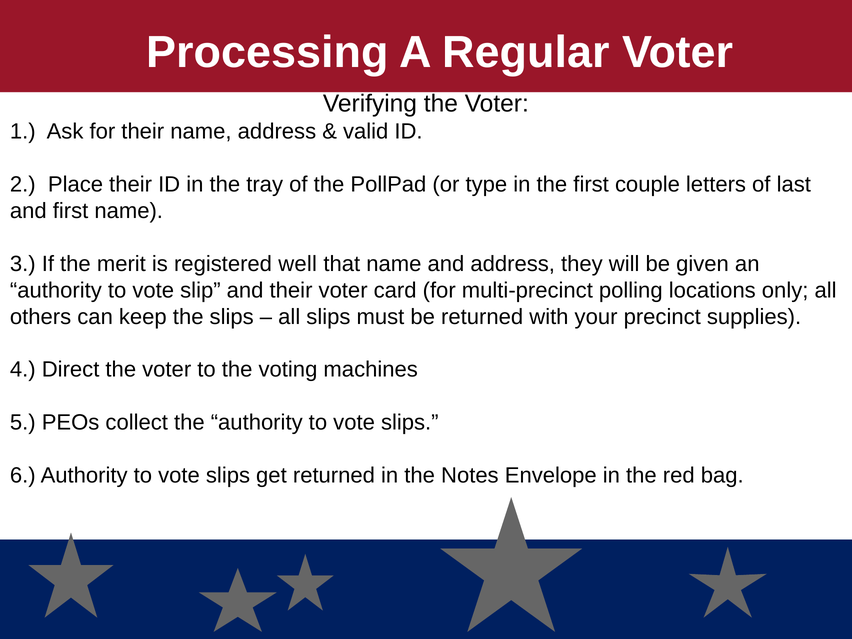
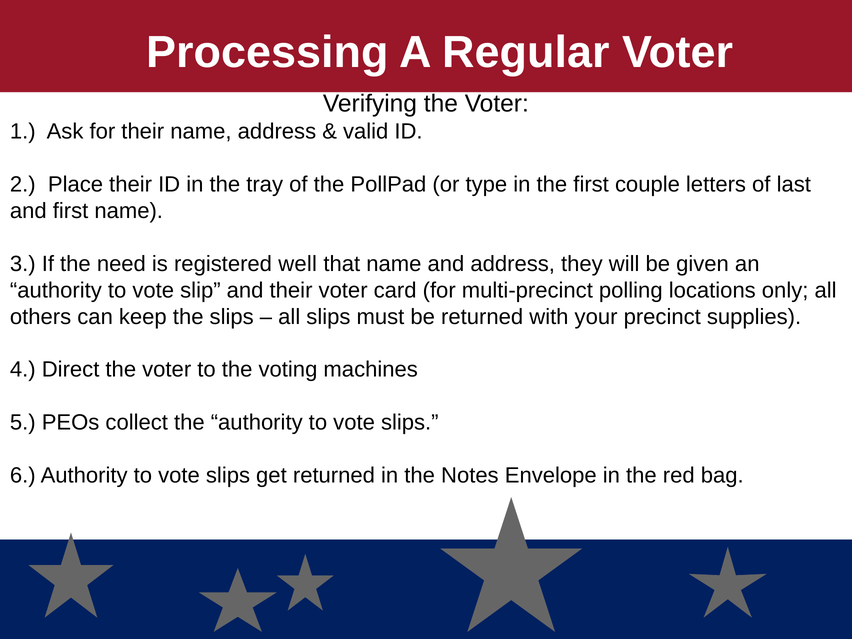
merit: merit -> need (121, 264)
